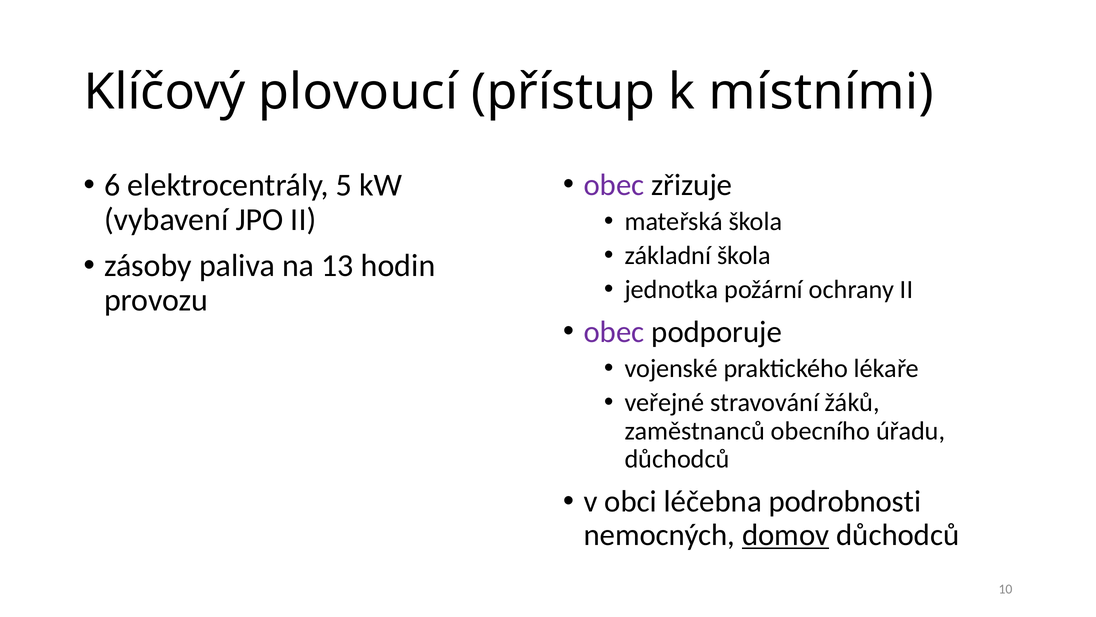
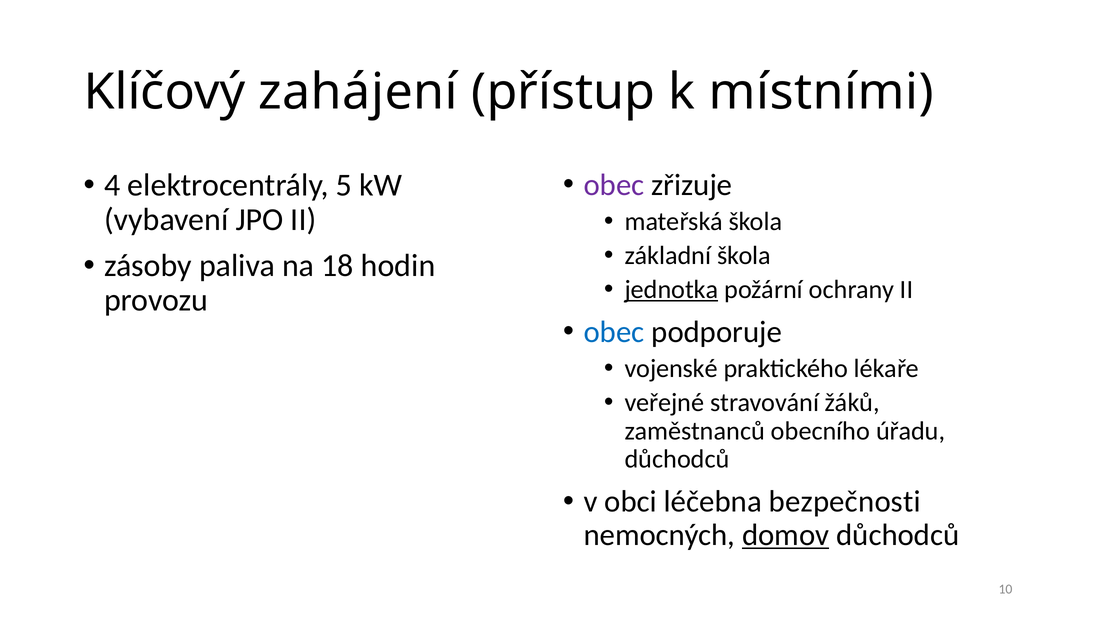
plovoucí: plovoucí -> zahájení (358, 92)
6: 6 -> 4 (112, 185)
13: 13 -> 18 (337, 266)
jednotka underline: none -> present (671, 289)
obec colour: purple -> blue (614, 332)
podrobnosti: podrobnosti -> bezpečnosti (845, 501)
